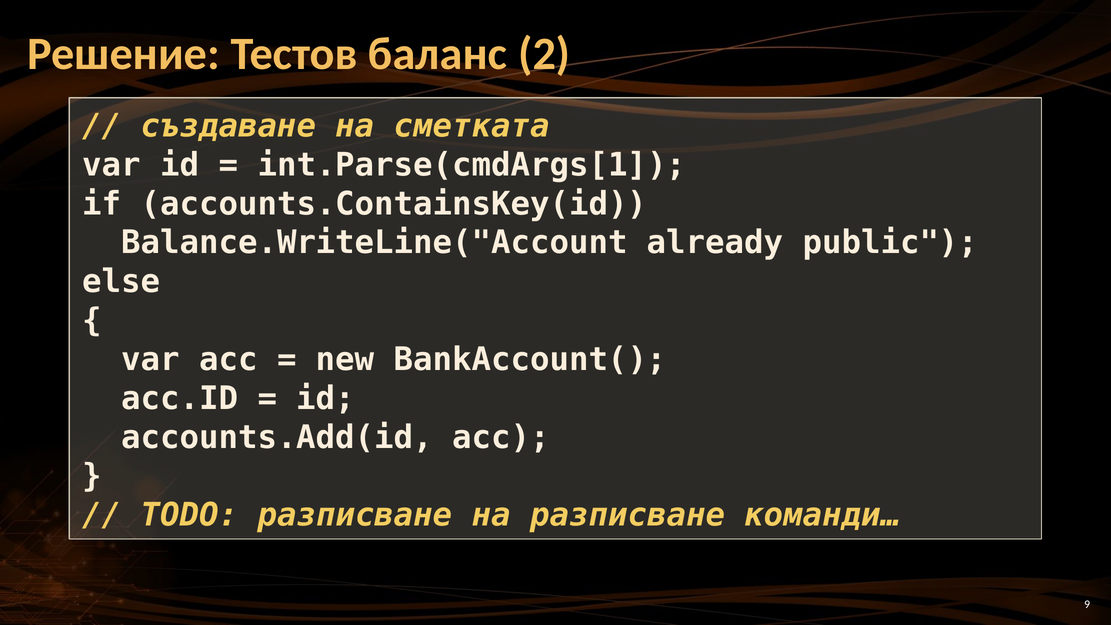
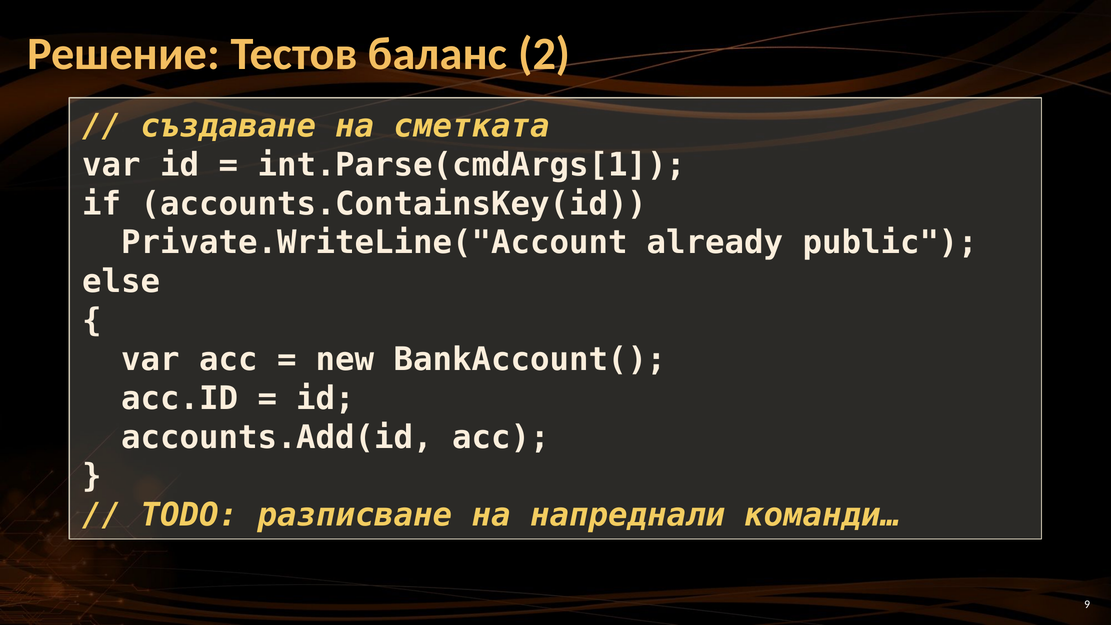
Balance.WriteLine("Account: Balance.WriteLine("Account -> Private.WriteLine("Account (374, 243)
на разписване: разписване -> напреднали (628, 515)
